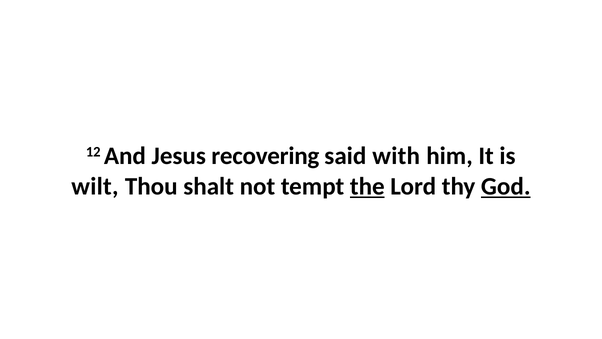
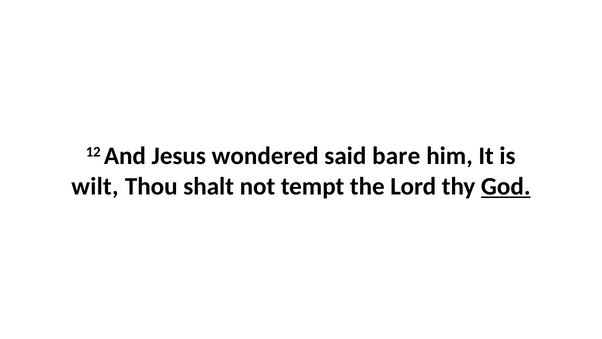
recovering: recovering -> wondered (265, 156)
with: with -> bare (396, 156)
the underline: present -> none (367, 186)
